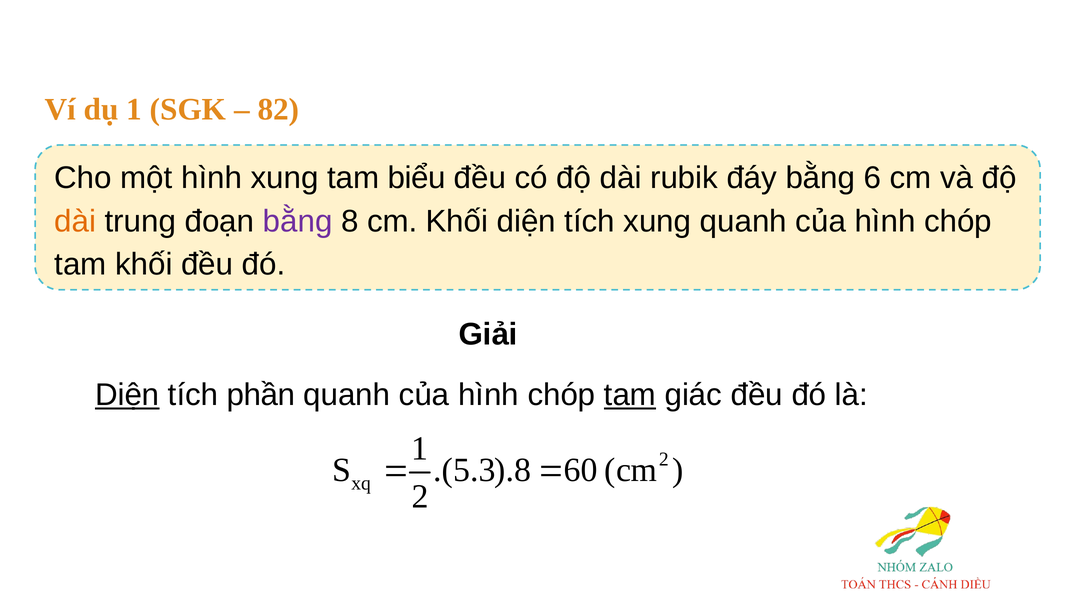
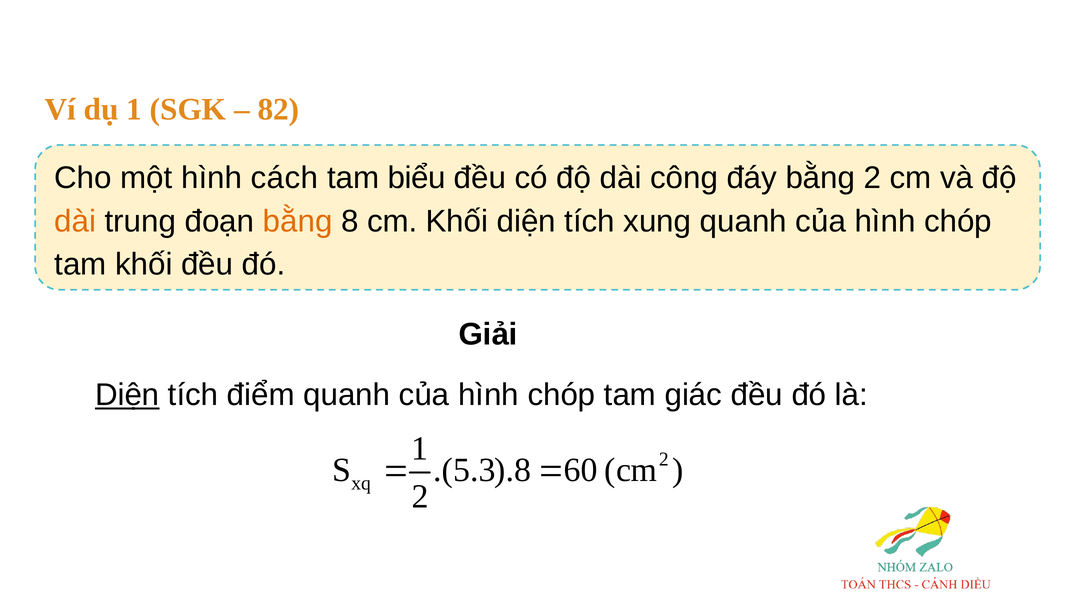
hình xung: xung -> cách (284, 178)
rubik: rubik -> công (684, 178)
bằng 6: 6 -> 2 (873, 178)
bằng colour: purple -> orange (298, 221)
phần: phần -> điểm (261, 395)
tam underline: present -> none (630, 395)
